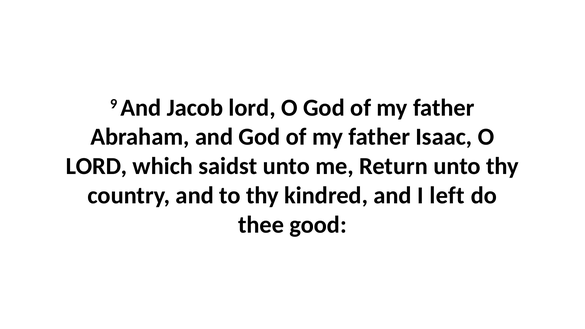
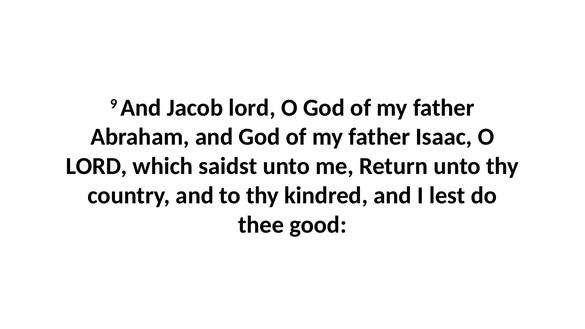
left: left -> lest (447, 195)
